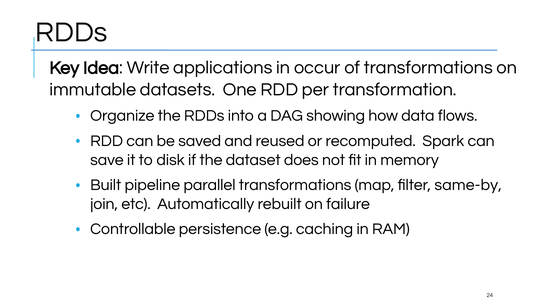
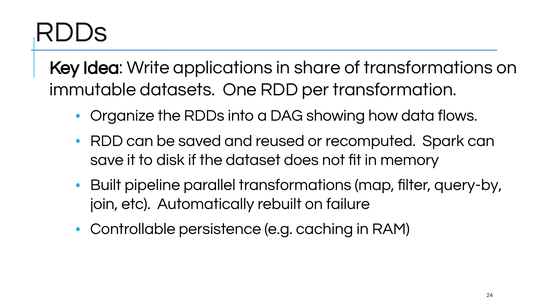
occur: occur -> share (317, 68)
same-by: same-by -> query-by (468, 185)
